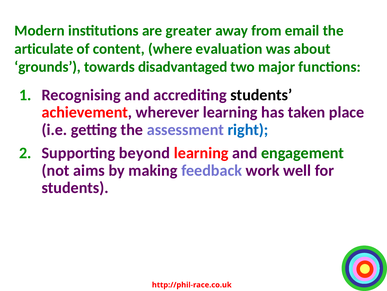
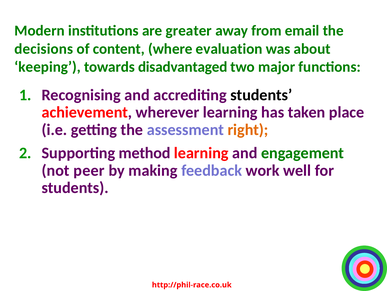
articulate: articulate -> decisions (44, 49)
grounds: grounds -> keeping (48, 67)
right colour: blue -> orange (248, 130)
beyond: beyond -> method (145, 153)
aims: aims -> peer (89, 170)
